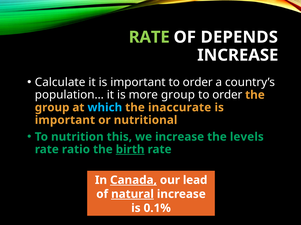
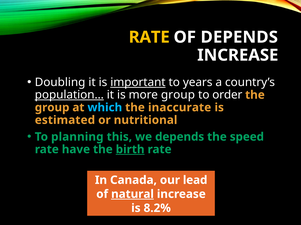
RATE colour: light green -> yellow (149, 37)
Calculate: Calculate -> Doubling (60, 83)
important underline: none -> present (138, 83)
order: order -> years (198, 83)
population… underline: none -> present (69, 95)
important: important -> estimated (65, 120)
nutrition: nutrition -> planning (77, 137)
we increase: increase -> depends (180, 137)
levels: levels -> speed (247, 137)
ratio: ratio -> have (76, 150)
Canada underline: present -> none (133, 181)
0.1%: 0.1% -> 8.2% (157, 209)
